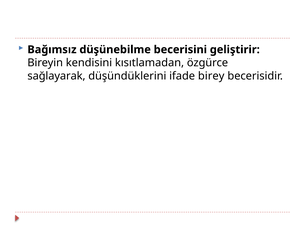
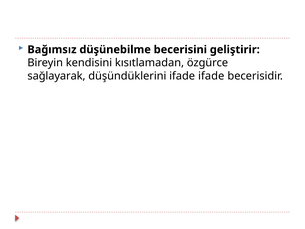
ifade birey: birey -> ifade (211, 76)
